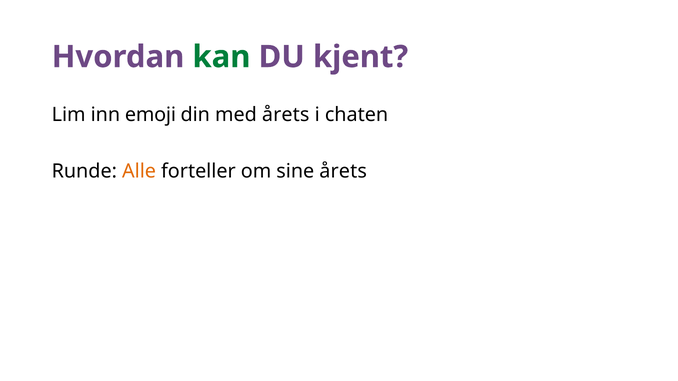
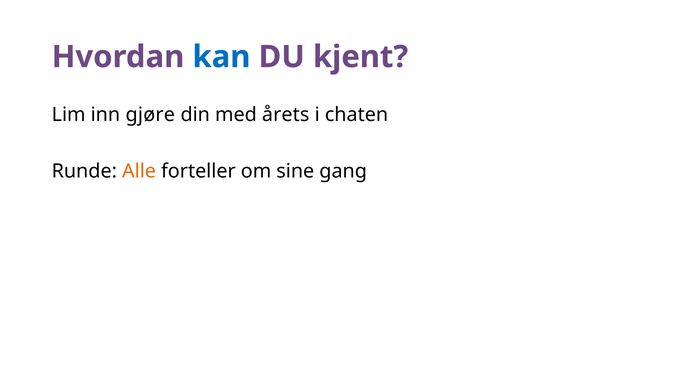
kan colour: green -> blue (221, 57)
emoji: emoji -> gjøre (150, 115)
sine årets: årets -> gang (343, 171)
